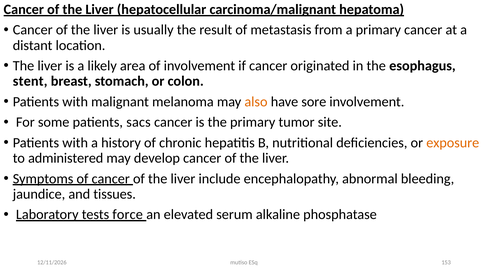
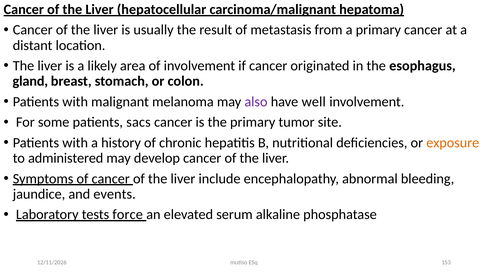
stent: stent -> gland (30, 81)
also colour: orange -> purple (256, 102)
sore: sore -> well (314, 102)
tissues: tissues -> events (115, 194)
